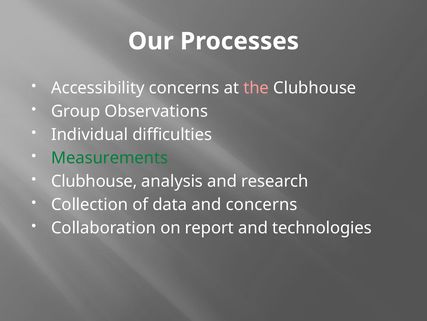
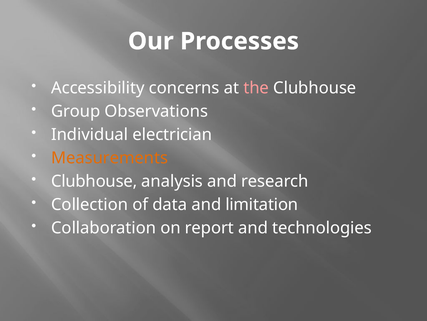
difficulties: difficulties -> electrician (172, 134)
Measurements colour: green -> orange (110, 158)
and concerns: concerns -> limitation (262, 204)
